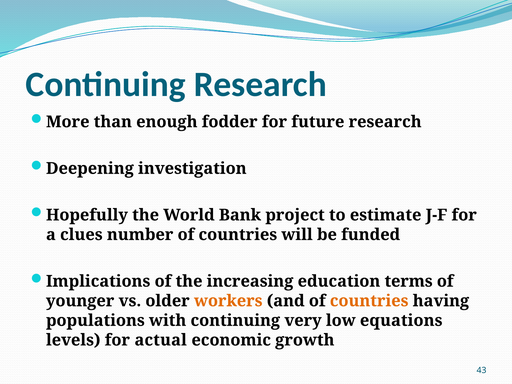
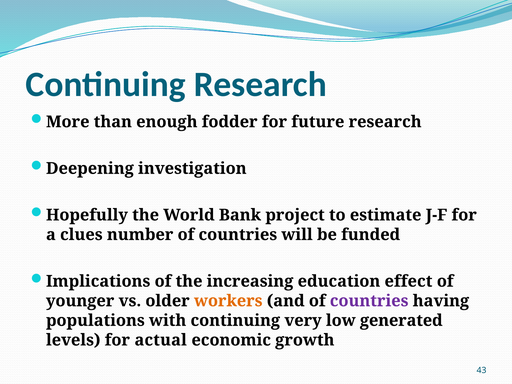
terms: terms -> effect (408, 281)
countries colour: orange -> purple (369, 301)
equations: equations -> generated (401, 320)
